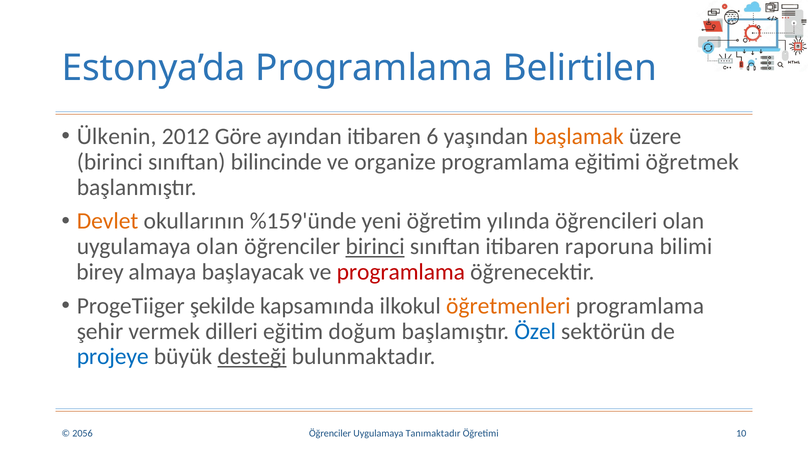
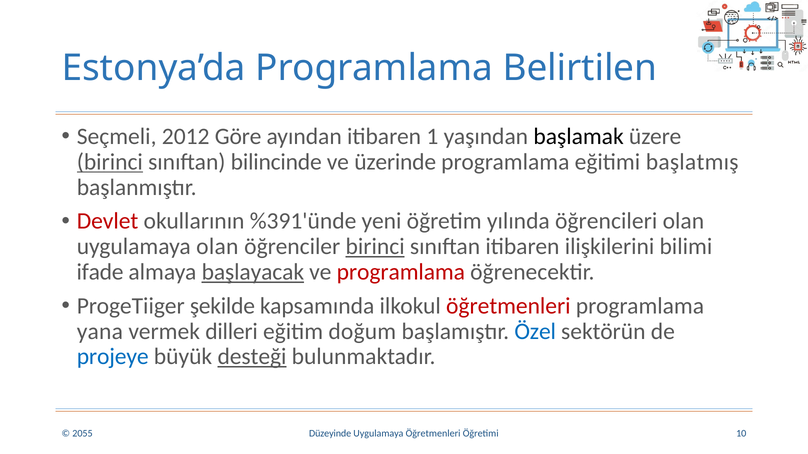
Ülkenin: Ülkenin -> Seçmeli (117, 137)
6: 6 -> 1 (432, 137)
başlamak colour: orange -> black (579, 137)
birinci underline: none -> present (110, 162)
organize: organize -> üzerinde (395, 162)
öğretmek: öğretmek -> başlatmış (692, 162)
Devlet colour: orange -> red (108, 221)
%159'ünde: %159'ünde -> %391'ünde (303, 221)
raporuna: raporuna -> ilişkilerini (610, 247)
birey: birey -> ifade (100, 272)
başlayacak underline: none -> present (253, 272)
öğretmenleri colour: orange -> red (508, 306)
şehir: şehir -> yana (100, 332)
Öğrenciler: Öğrenciler -> Düzeyinde (330, 434)
Uygulamaya Tanımaktadır: Tanımaktadır -> Öğretmenleri (433, 434)
2056: 2056 -> 2055 (82, 434)
